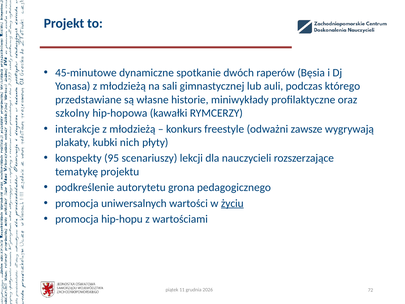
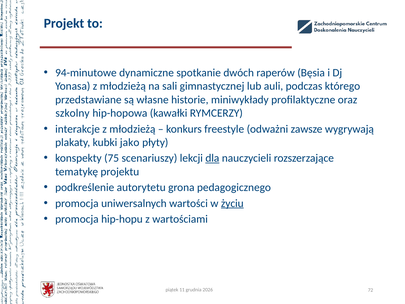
45-minutowe: 45-minutowe -> 94-minutowe (86, 73)
nich: nich -> jako (130, 142)
95: 95 -> 75 (112, 158)
dla underline: none -> present (212, 158)
